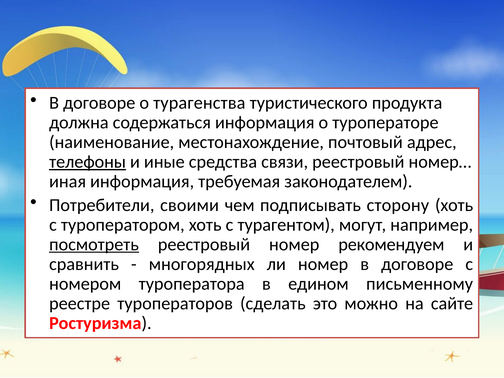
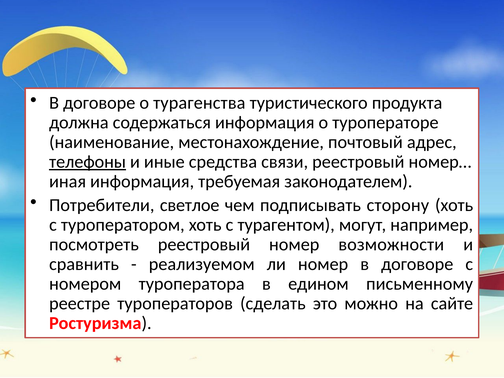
своими: своими -> светлое (190, 205)
посмотреть underline: present -> none (94, 244)
рекомендуем: рекомендуем -> возможности (391, 244)
многорядных: многорядных -> реализуемом (202, 264)
